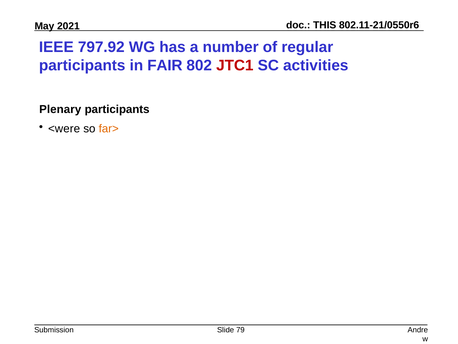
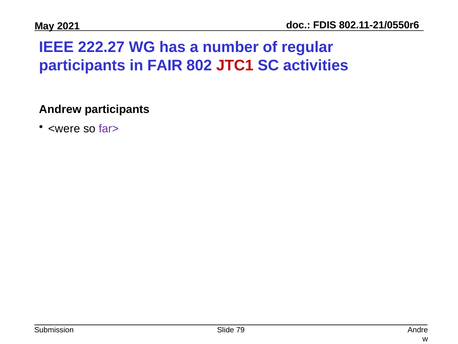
THIS: THIS -> FDIS (325, 25)
797.92: 797.92 -> 222.27 (101, 47)
Plenary: Plenary -> Andrew (60, 109)
far> colour: orange -> purple (109, 129)
